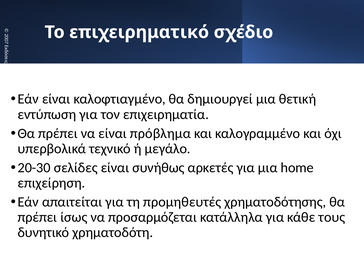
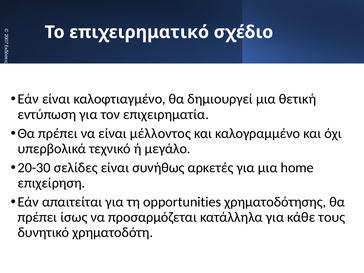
πρόβλημα: πρόβλημα -> μέλλοντος (160, 133)
προμηθευτές: προμηθευτές -> opportunities (182, 202)
